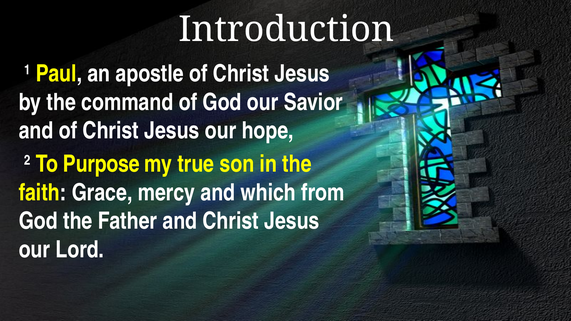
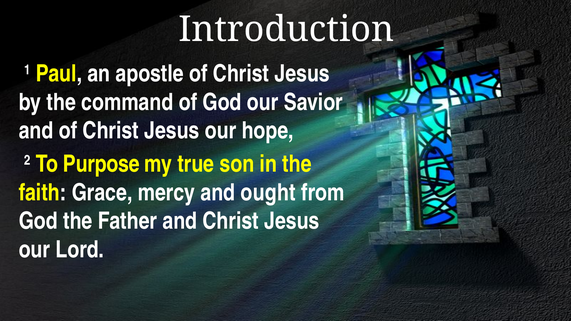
which: which -> ought (268, 193)
